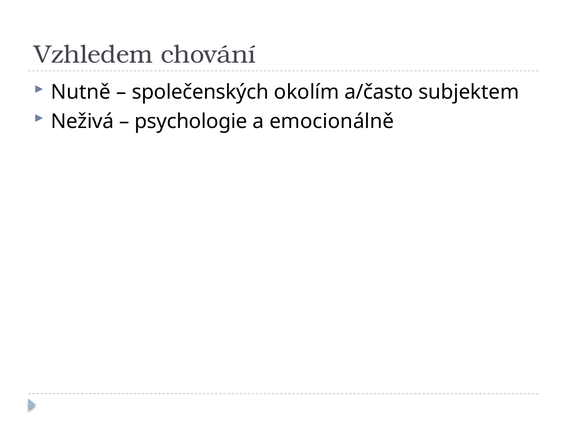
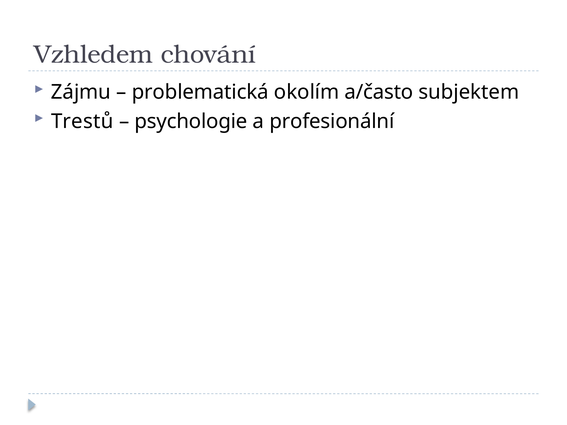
Nutně: Nutně -> Zájmu (81, 92)
společenských: společenských -> problematická (200, 92)
Neživá: Neživá -> Trestů (82, 121)
emocionálně: emocionálně -> profesionální (332, 121)
